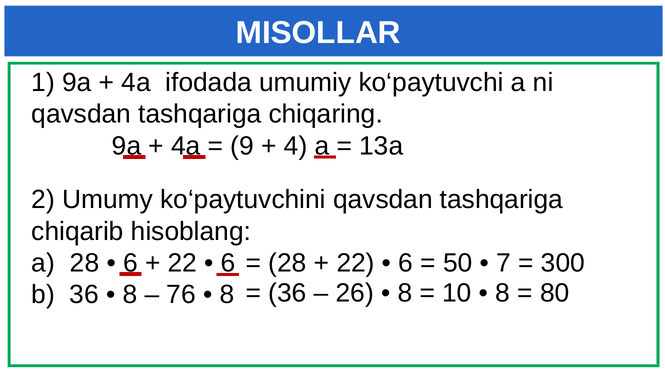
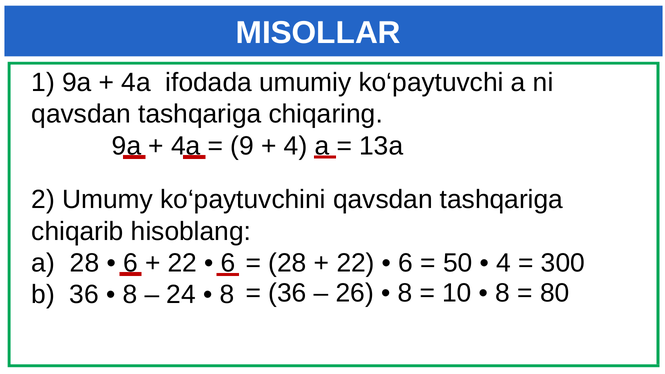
7: 7 -> 4 (504, 263)
76: 76 -> 24 (181, 295)
